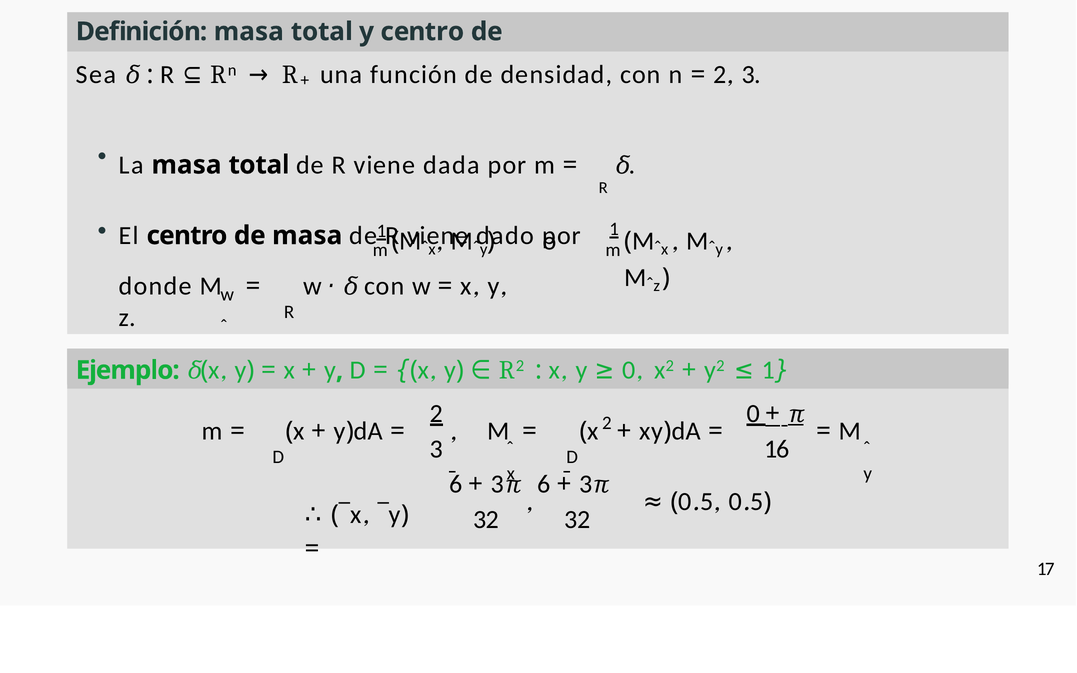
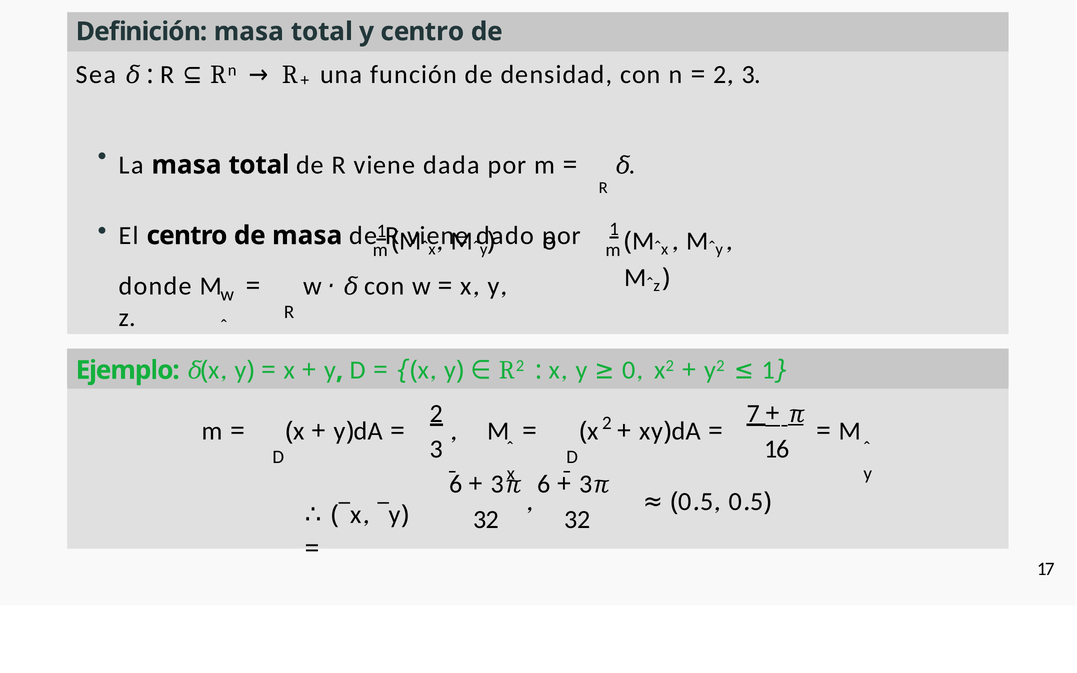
2 0: 0 -> 7 (753, 413)
